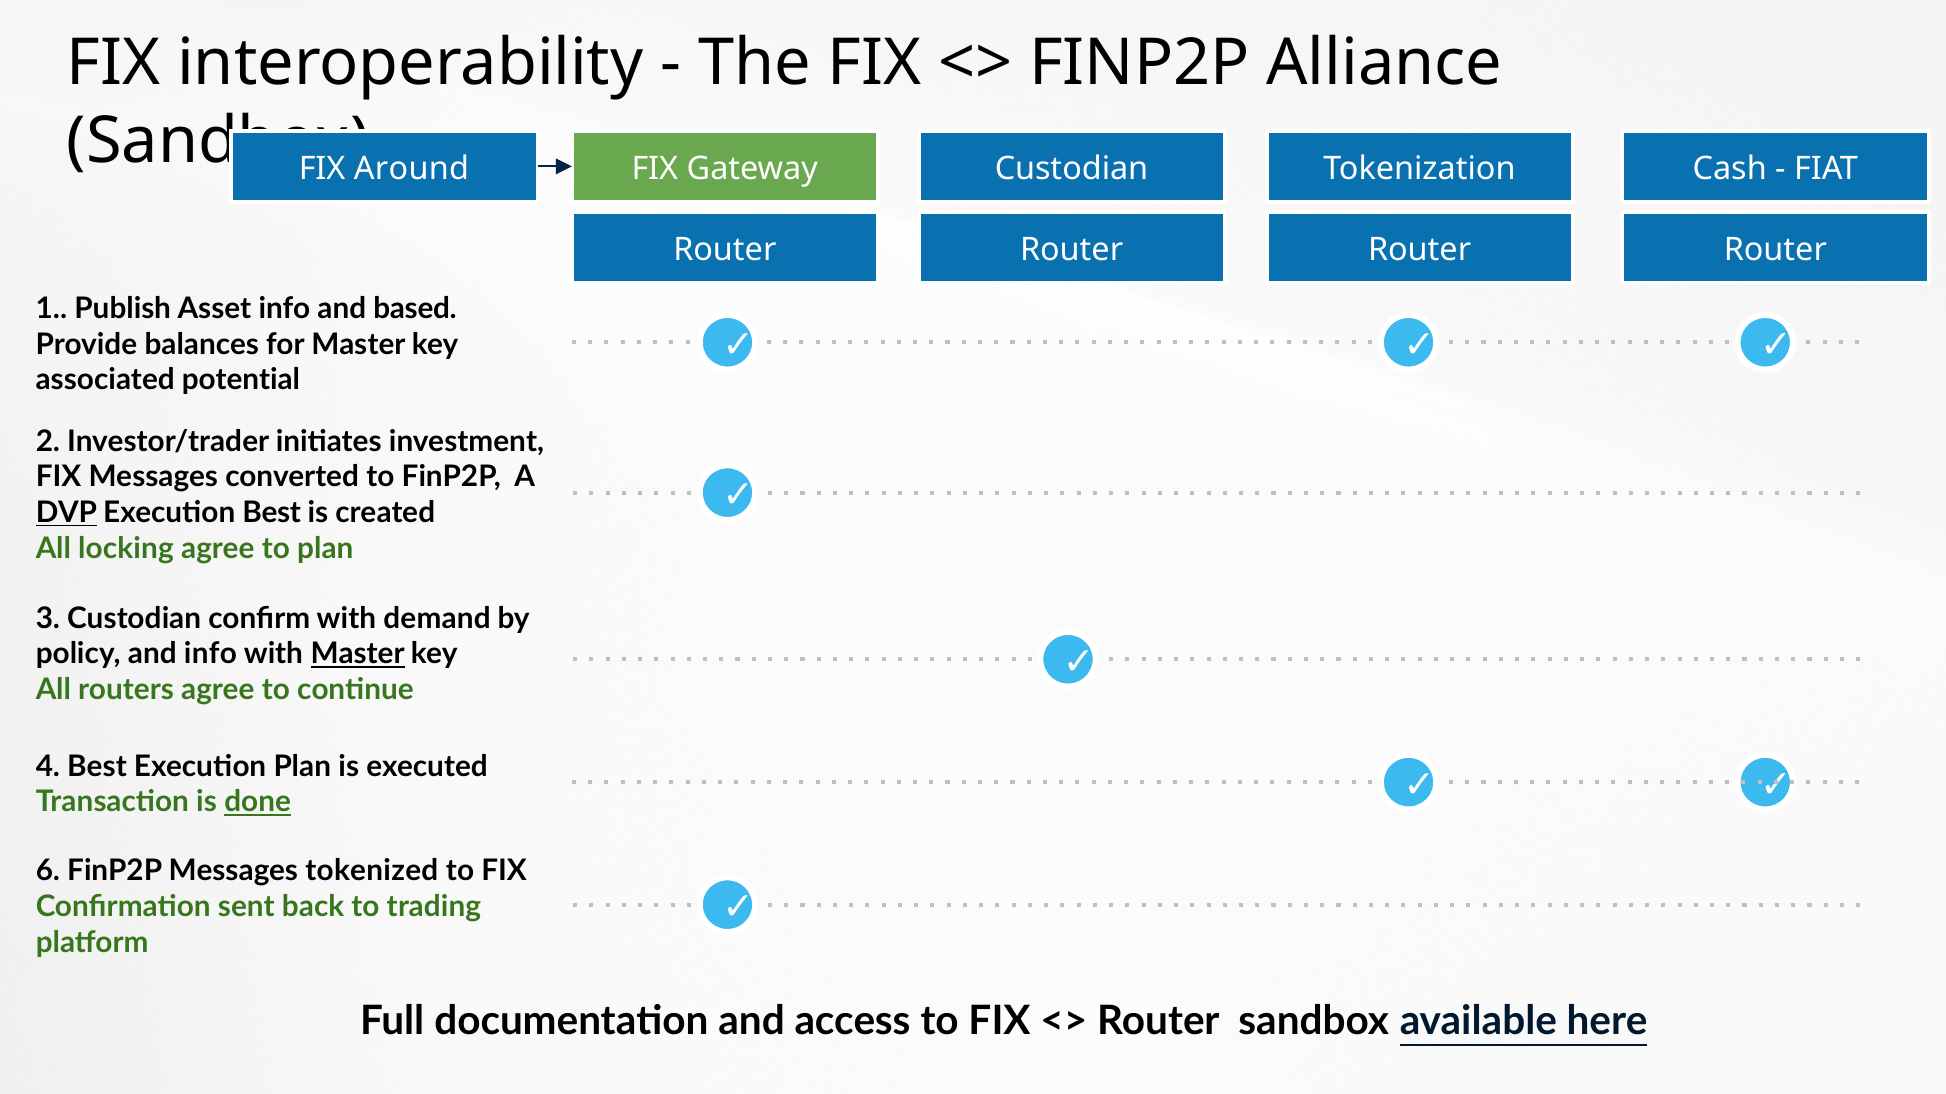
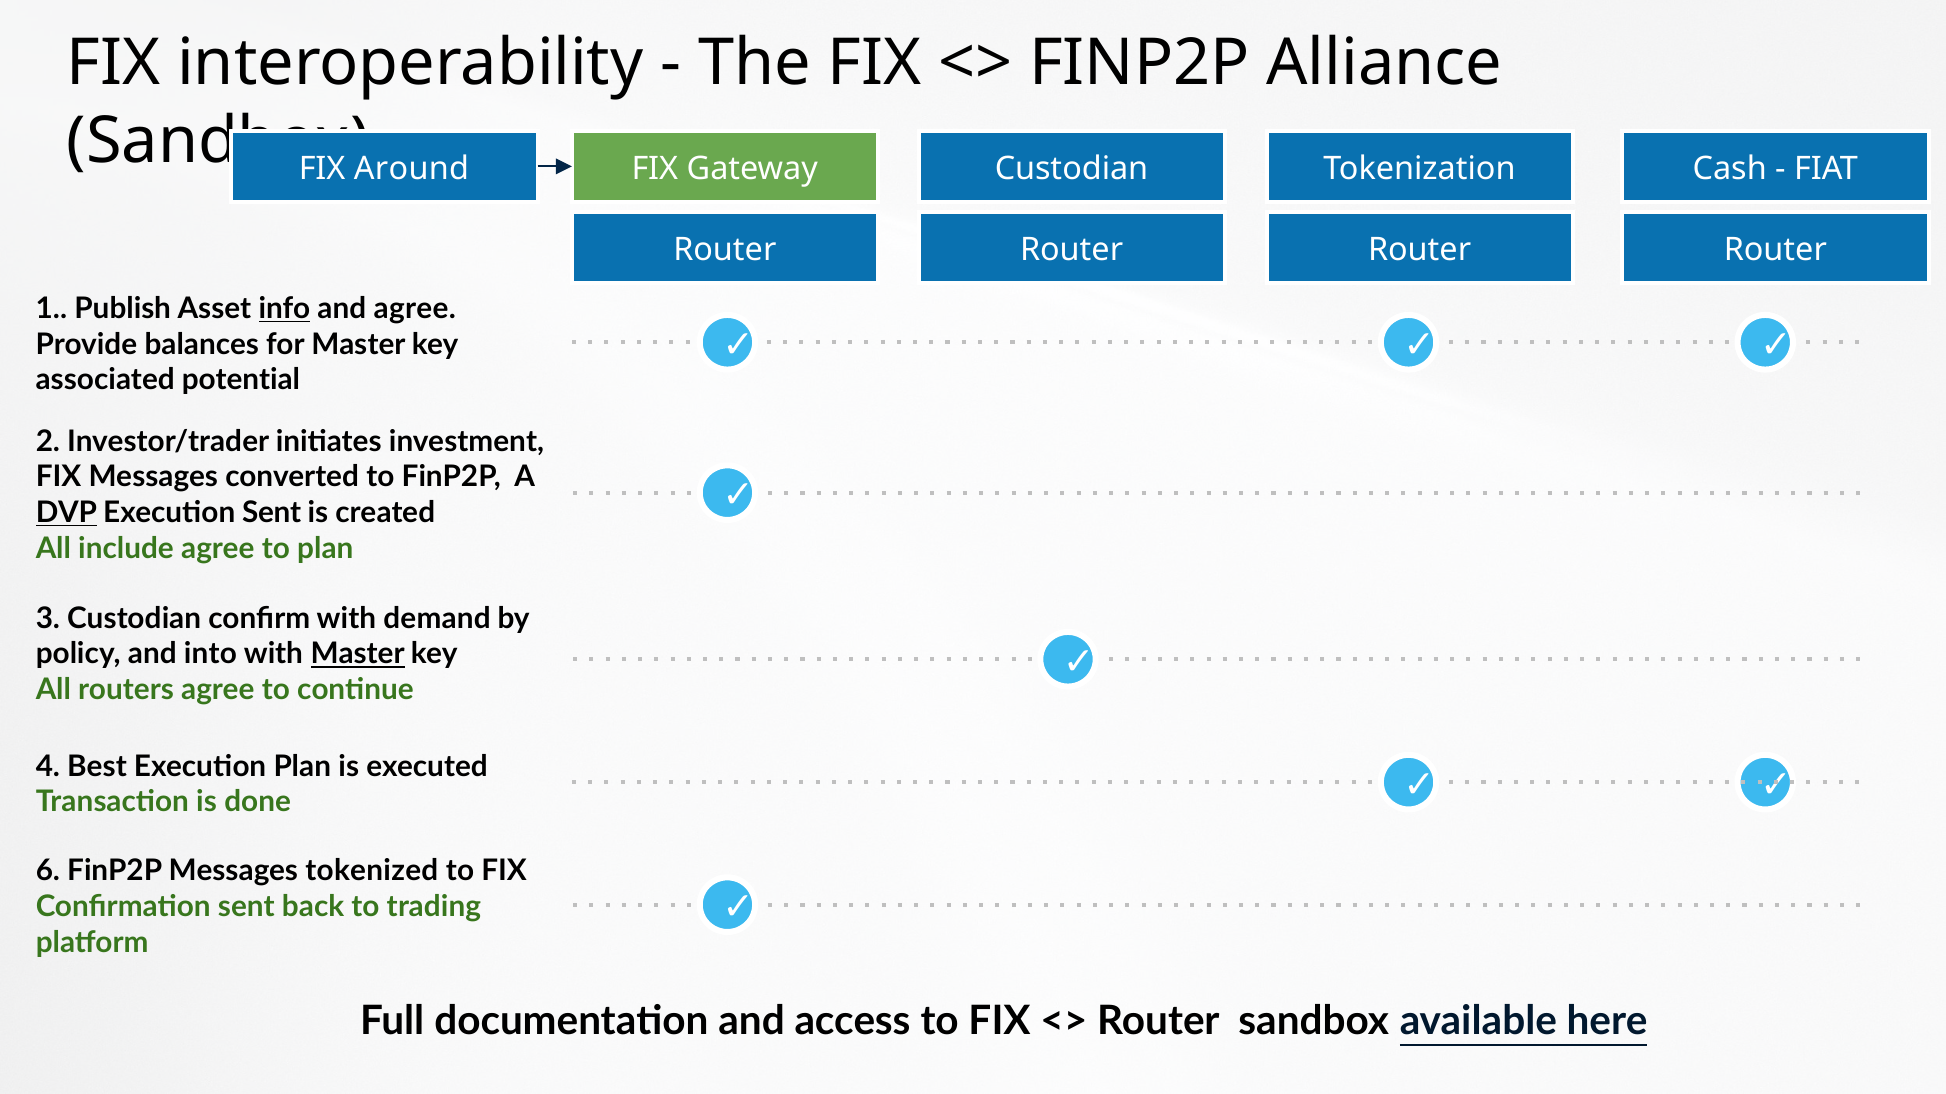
info underline: none -> present (284, 309)
and based: based -> agree (415, 309)
Execution Best: Best -> Sent (272, 513)
locking: locking -> include (126, 549)
and info: info -> into (210, 655)
done underline: present -> none (258, 803)
